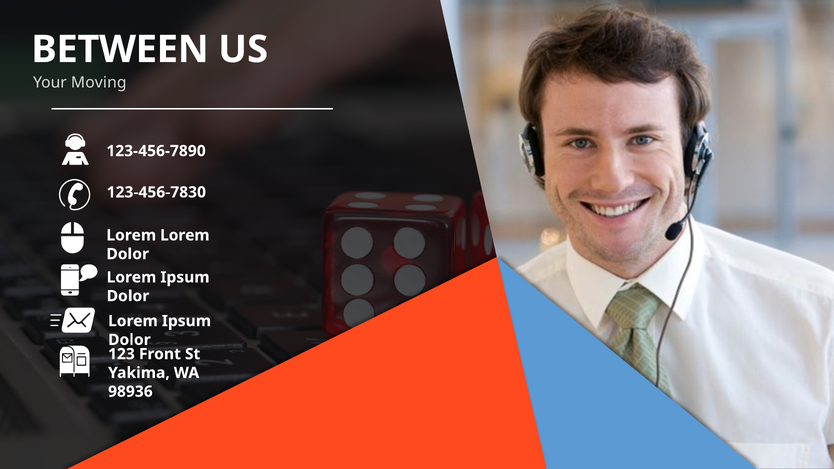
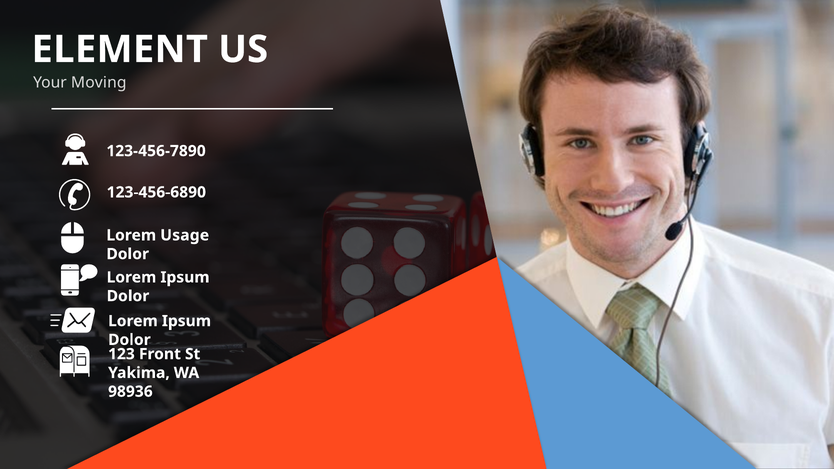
BETWEEN: BETWEEN -> ELEMENT (120, 49)
123-456-7830: 123-456-7830 -> 123-456-6890 (156, 192)
Lorem Lorem: Lorem -> Usage (185, 235)
